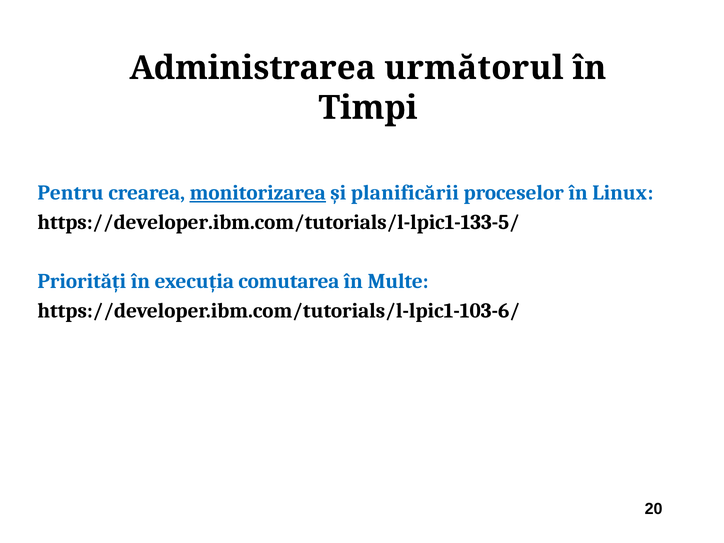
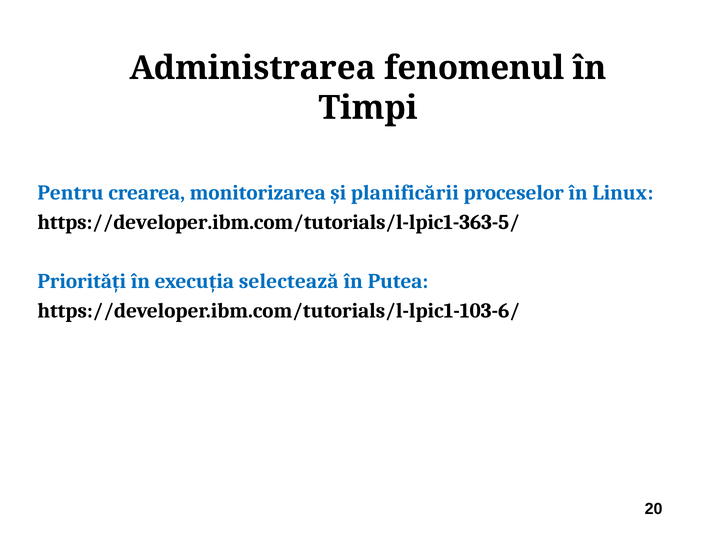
următorul: următorul -> fenomenul (474, 68)
monitorizarea underline: present -> none (258, 193)
https://developer.ibm.com/tutorials/l-lpic1-133-5/: https://developer.ibm.com/tutorials/l-lpic1-133-5/ -> https://developer.ibm.com/tutorials/l-lpic1-363-5/ (279, 222)
comutarea: comutarea -> selectează (289, 281)
Multe: Multe -> Putea (398, 281)
